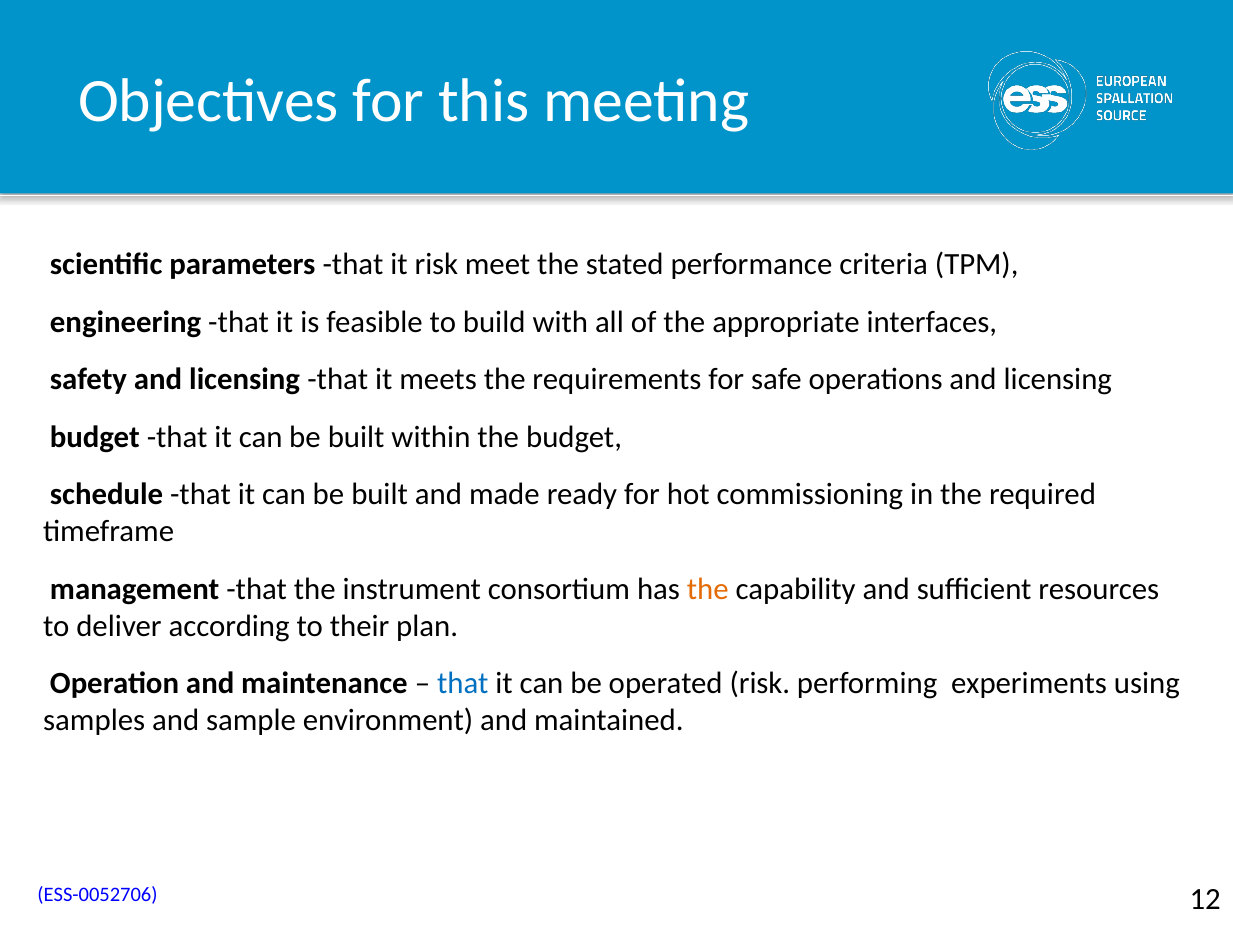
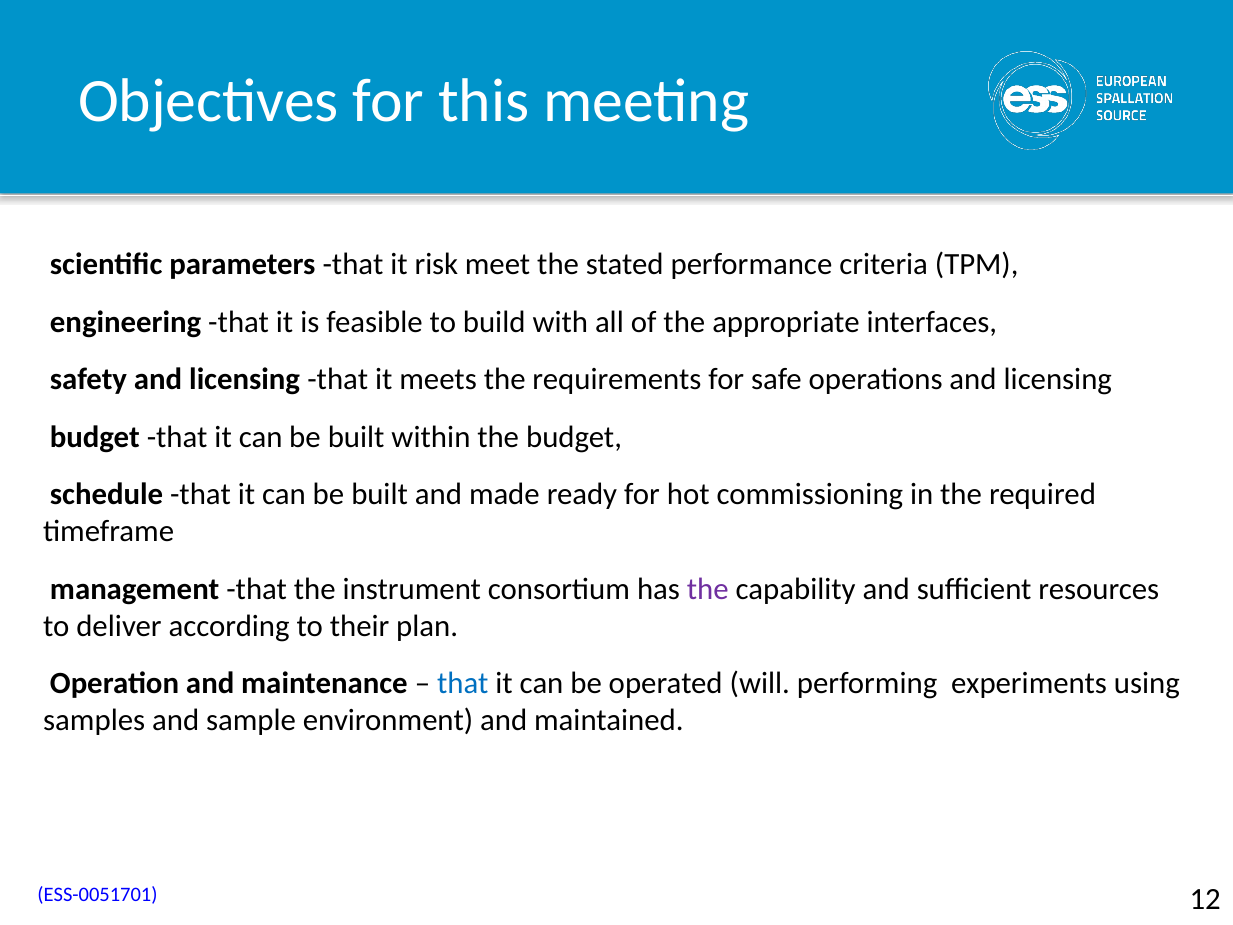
the colour: orange -> purple (708, 589)
operated risk: risk -> will (760, 683)
ESS-0052706: ESS-0052706 -> ESS-0051701 (98, 894)
